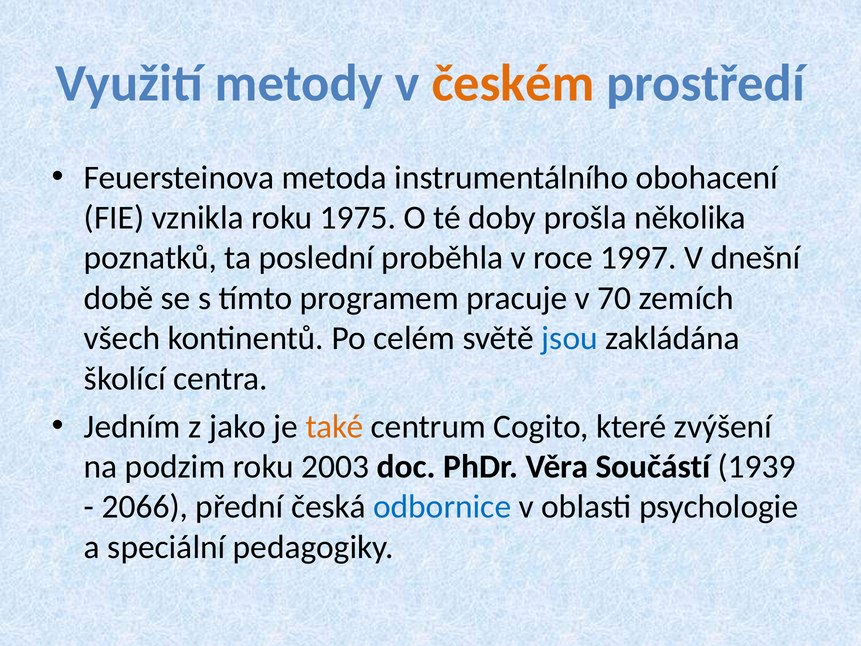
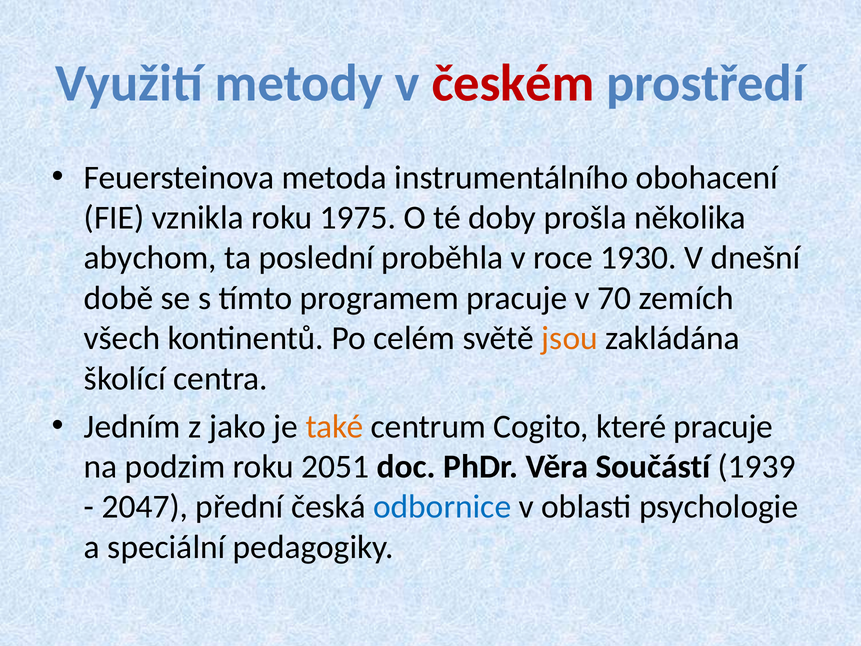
českém colour: orange -> red (513, 83)
poznatků: poznatků -> abychom (150, 258)
1997: 1997 -> 1930 (638, 258)
jsou colour: blue -> orange (570, 338)
které zvýšení: zvýšení -> pracuje (723, 426)
2003: 2003 -> 2051 (335, 466)
2066: 2066 -> 2047 (145, 507)
